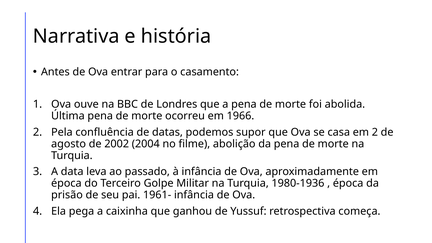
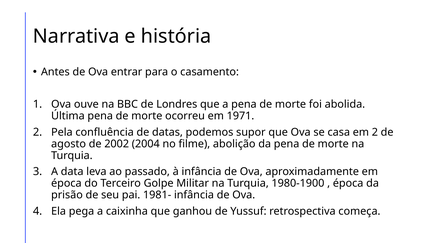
1966: 1966 -> 1971 (240, 116)
1980-1936: 1980-1936 -> 1980-1900 (298, 183)
1961-: 1961- -> 1981- (157, 195)
